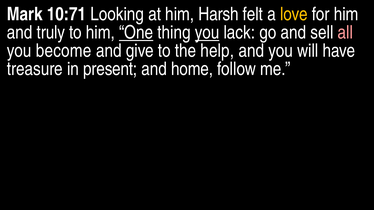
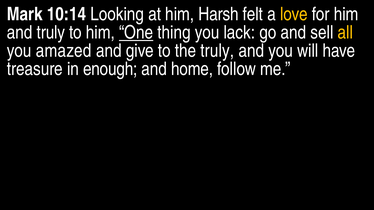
10:71: 10:71 -> 10:14 (66, 14)
you underline: present -> none (207, 33)
all colour: pink -> yellow (345, 33)
become: become -> amazed (64, 51)
the help: help -> truly (217, 51)
present: present -> enough (110, 69)
